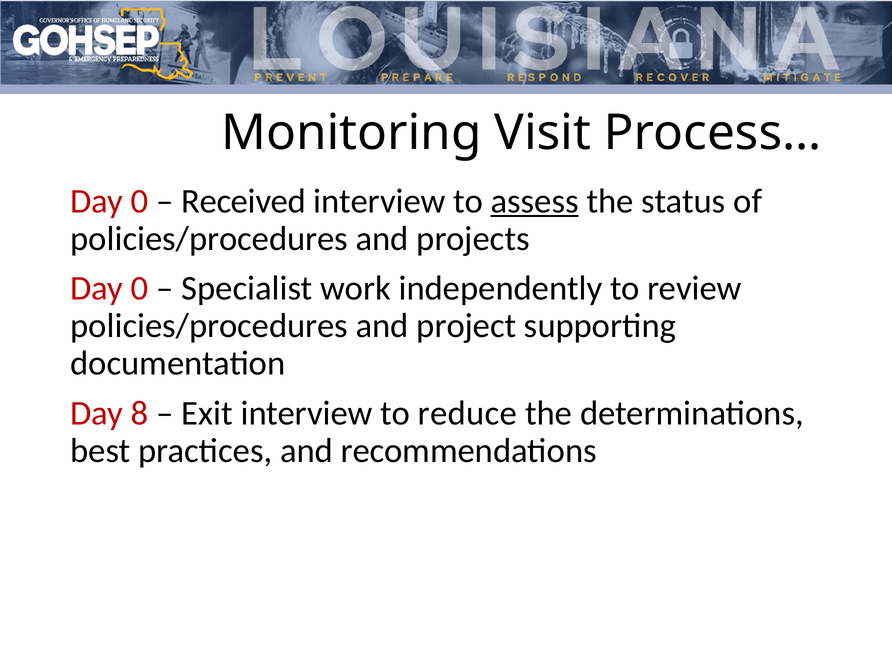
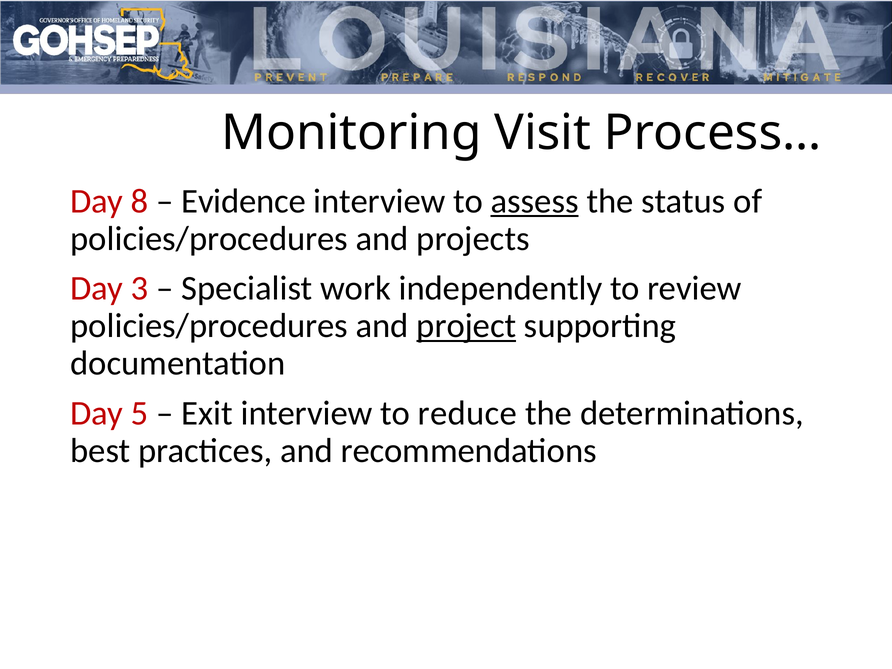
0: 0 -> 8 (140, 201)
Received: Received -> Evidence (244, 201)
0: 0 -> 3 (140, 288)
project underline: none -> present (466, 326)
8: 8 -> 5 (140, 413)
